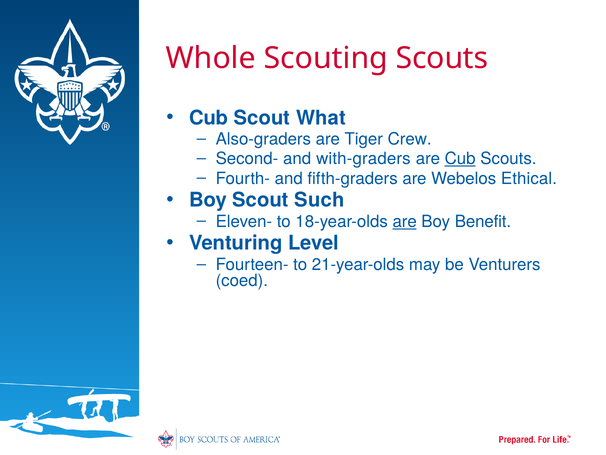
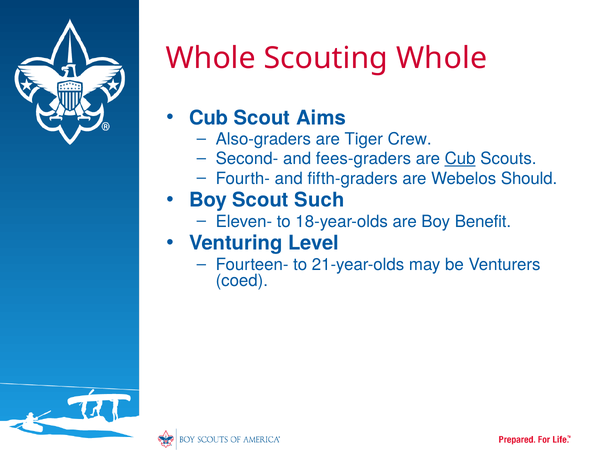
Scouting Scouts: Scouts -> Whole (442, 58)
What: What -> Aims (321, 118)
with-graders: with-graders -> fees-graders (363, 159)
Ethical: Ethical -> Should (529, 178)
are underline: present -> none (405, 221)
